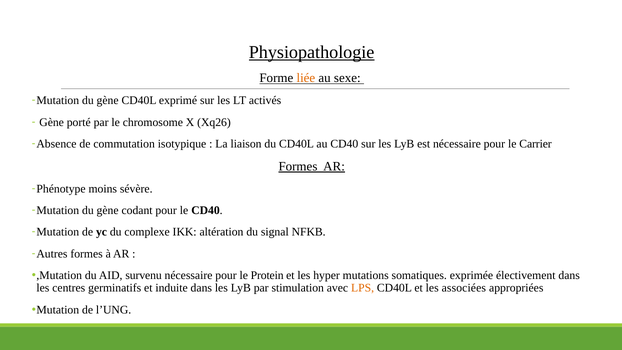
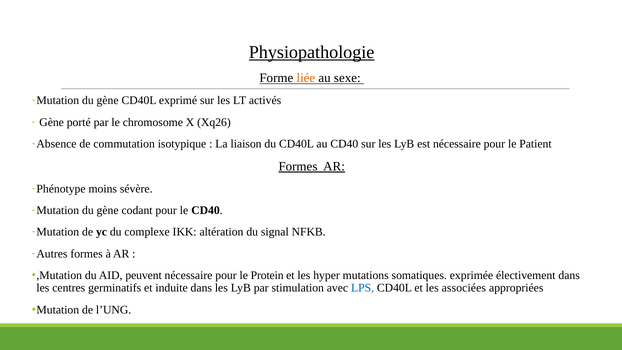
Carrier: Carrier -> Patient (535, 144)
survenu: survenu -> peuvent (144, 275)
LPS colour: orange -> blue (363, 288)
